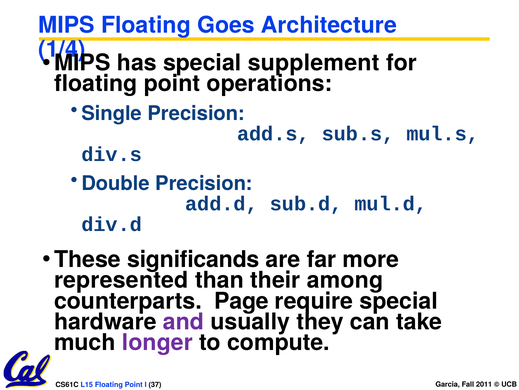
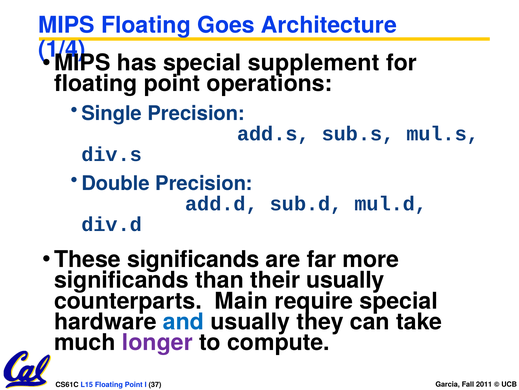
represented: represented -> significands (121, 280)
their among: among -> usually (345, 280)
Page: Page -> Main (241, 300)
and colour: purple -> blue (183, 321)
